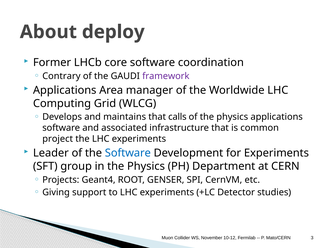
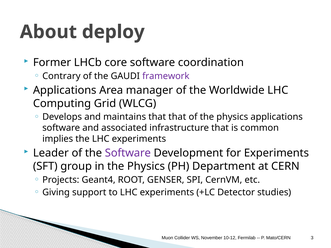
that calls: calls -> that (177, 117)
project: project -> implies (58, 139)
Software colour: blue -> purple (128, 153)
